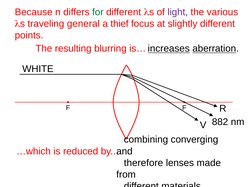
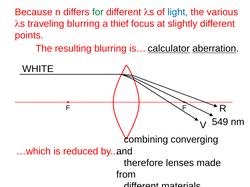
light colour: purple -> blue (178, 12)
traveling general: general -> blurring (83, 24)
increases: increases -> calculator (169, 49)
882: 882 -> 549 (220, 122)
